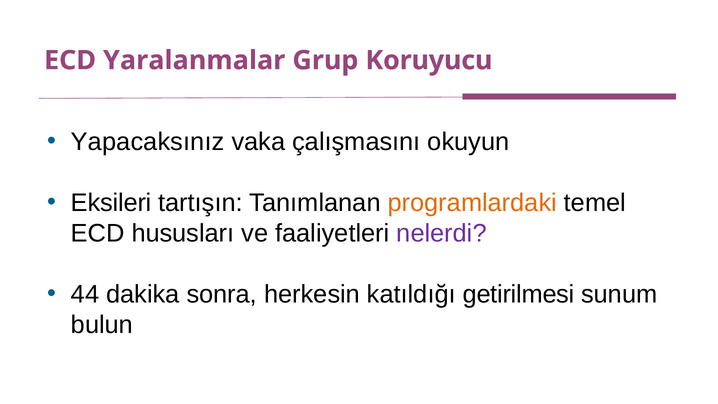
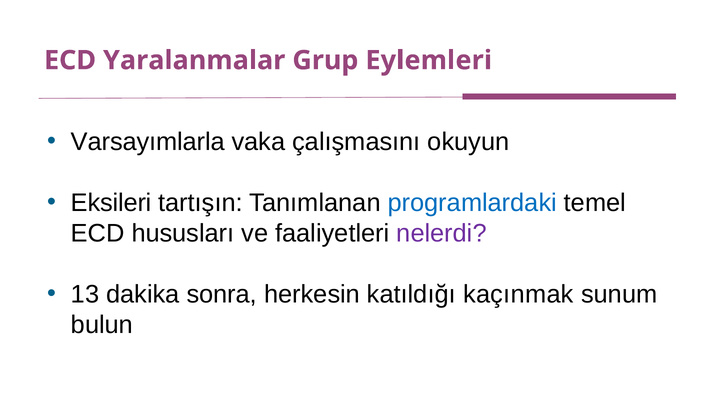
Koruyucu: Koruyucu -> Eylemleri (429, 60)
Yapacaksınız: Yapacaksınız -> Varsayımlarla (148, 142)
programlardaki colour: orange -> blue (472, 203)
44: 44 -> 13 (85, 294)
getirilmesi: getirilmesi -> kaçınmak (518, 294)
